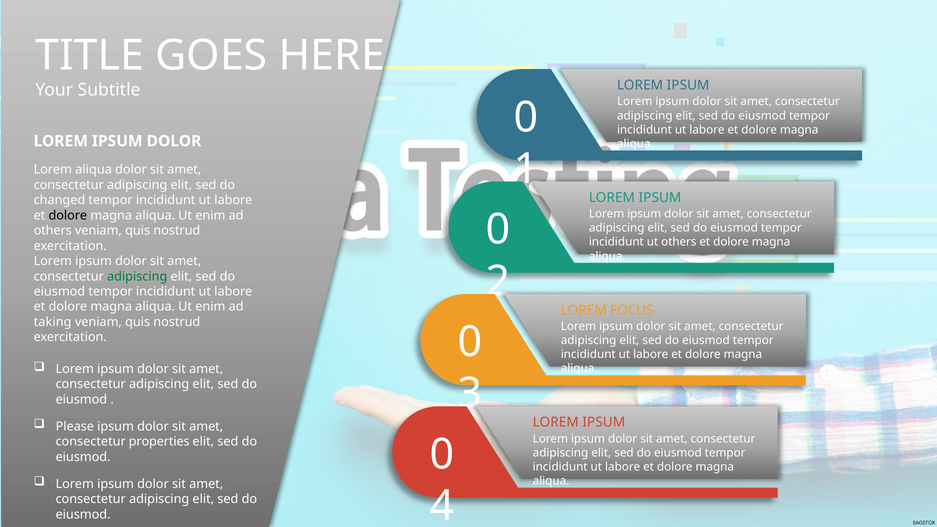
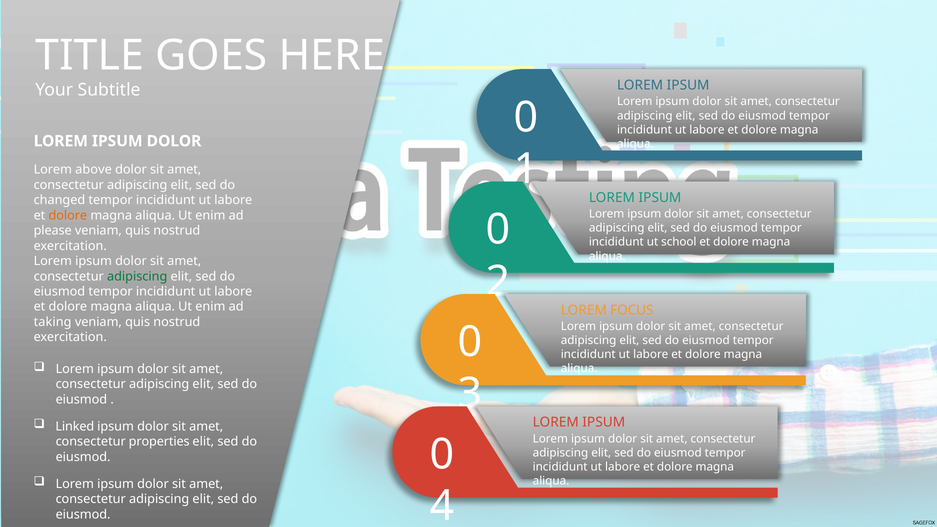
Lorem aliqua: aliqua -> above (94, 170)
dolore colour: black -> orange (68, 215)
others: others -> please (53, 231)
ut others: others -> school (679, 242)
Please: Please -> Linked (75, 426)
